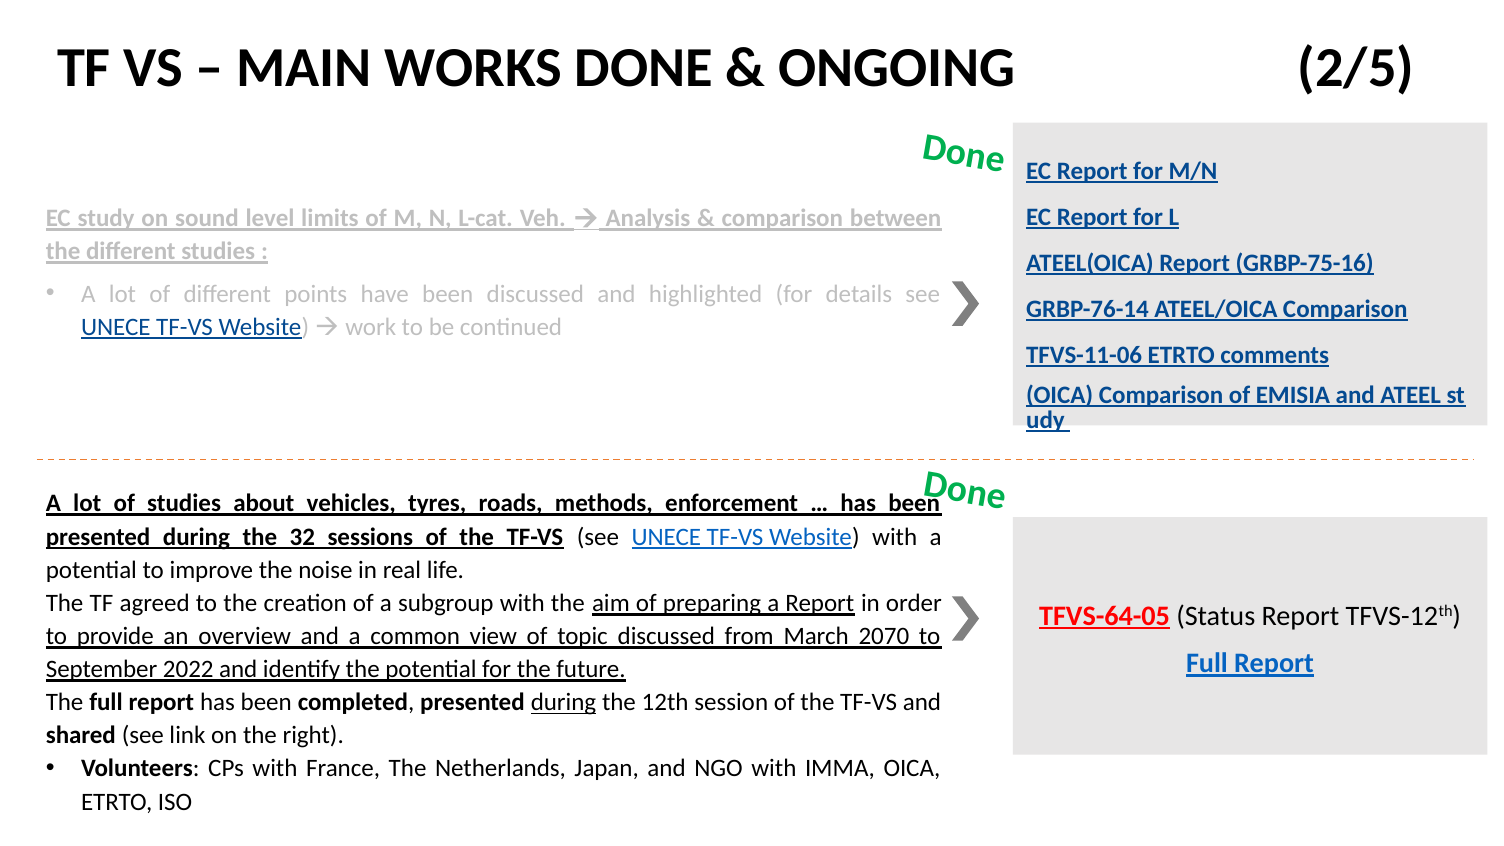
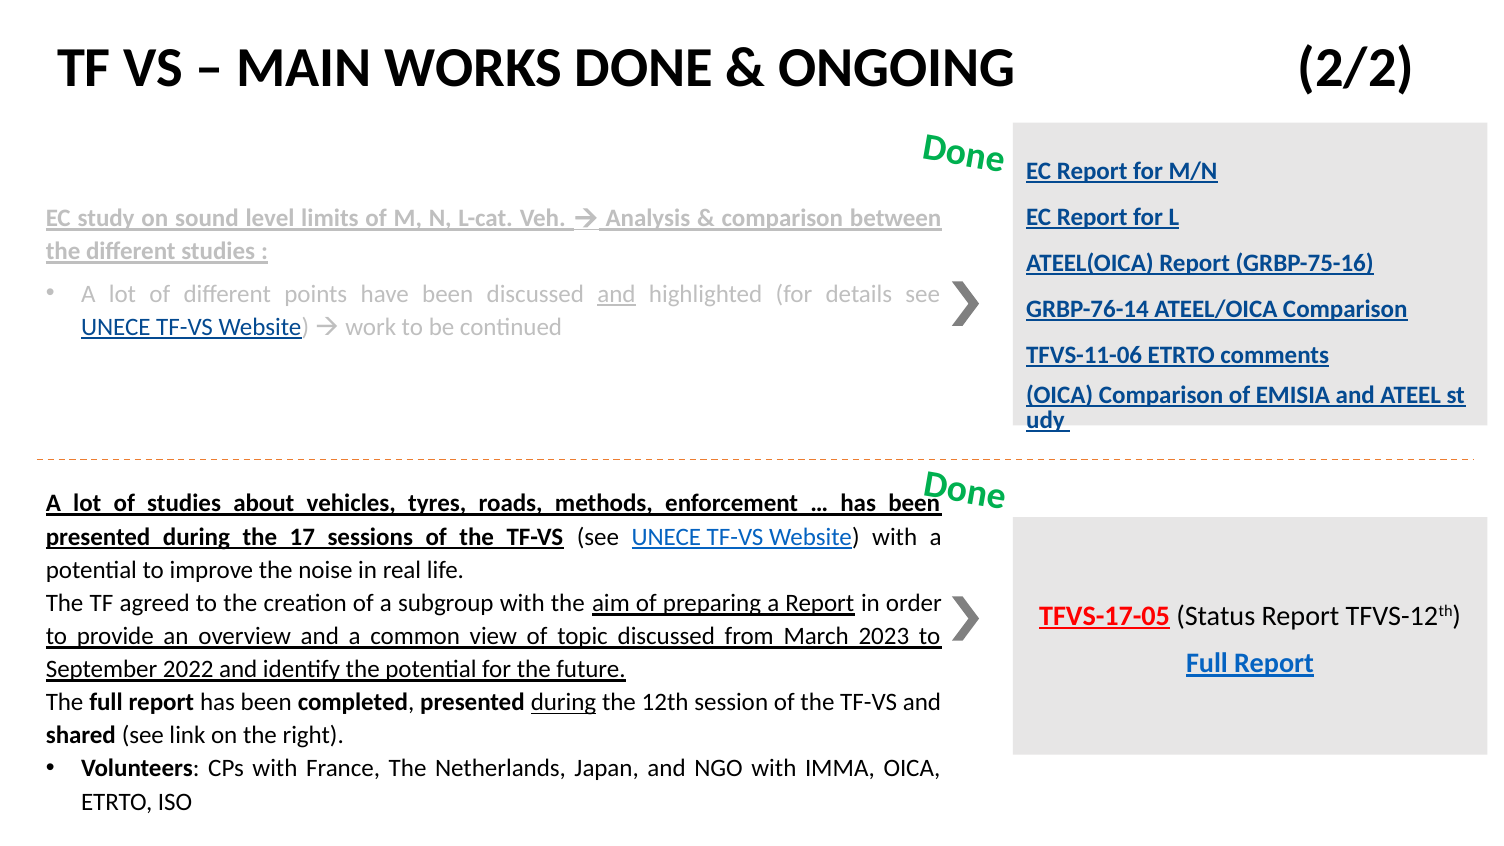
2/5: 2/5 -> 2/2 (1356, 68)
and underline: none -> present (617, 294)
32: 32 -> 17 (302, 537)
TFVS-64-05: TFVS-64-05 -> TFVS-17-05 (1105, 616)
2070: 2070 -> 2023 (884, 637)
